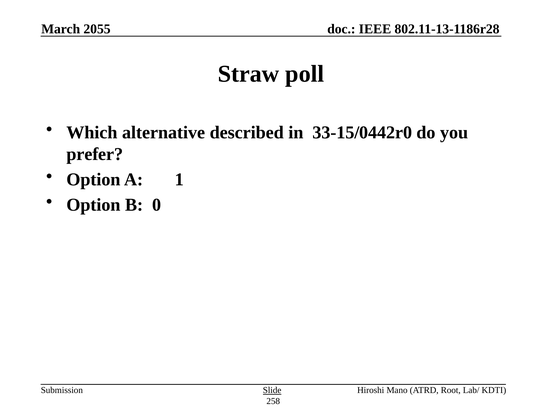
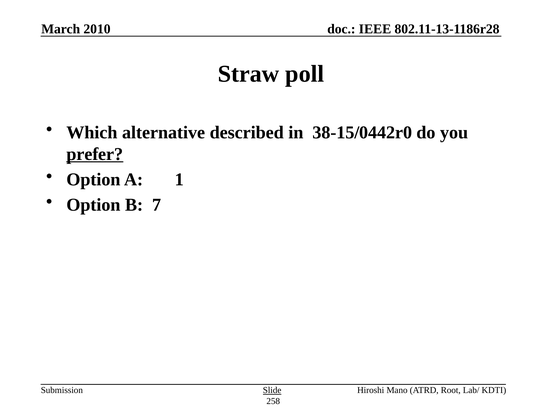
2055: 2055 -> 2010 (97, 29)
33-15/0442r0: 33-15/0442r0 -> 38-15/0442r0 (362, 132)
prefer underline: none -> present (95, 154)
0: 0 -> 7 (157, 205)
